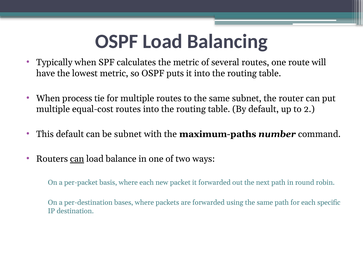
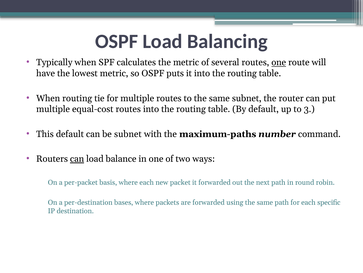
one underline: none -> present (279, 62)
When process: process -> routing (77, 98)
2: 2 -> 3 (309, 109)
